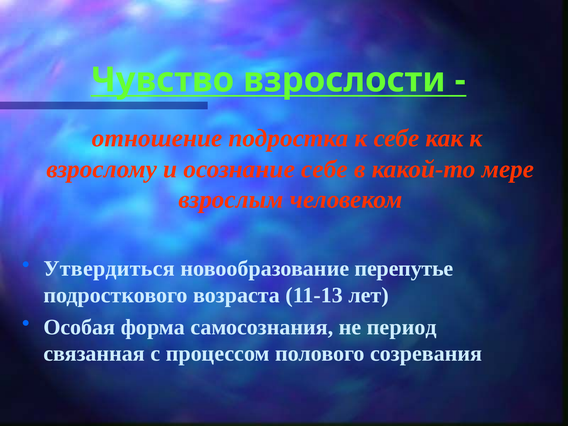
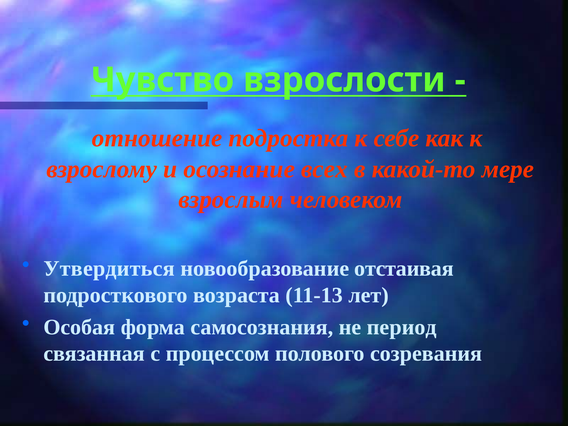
осознание себе: себе -> всех (325, 169)
перепутье: перепутье -> отстаивая (404, 269)
